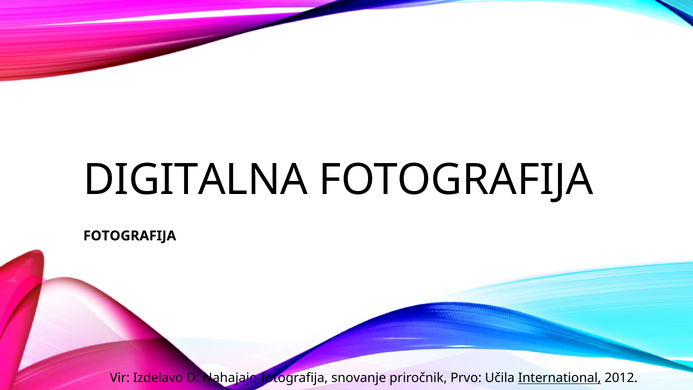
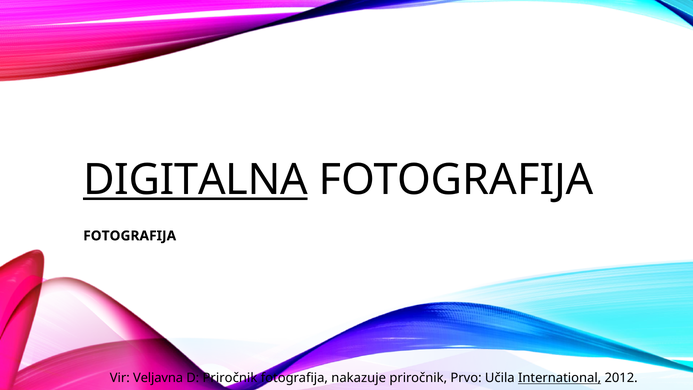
DIGITALNA underline: none -> present (196, 180)
Izdelavo: Izdelavo -> Veljavna (158, 378)
D Nahajajo: Nahajajo -> Priročnik (230, 378)
snovanje: snovanje -> nakazuje (359, 378)
